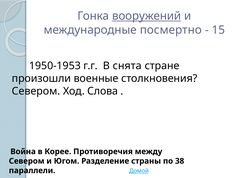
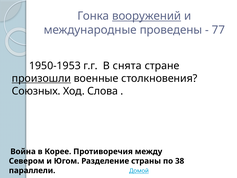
посмертно: посмертно -> проведены (171, 30)
15: 15 -> 77 (218, 30)
произошли underline: none -> present (41, 78)
Севером: Севером -> Союзных (36, 91)
